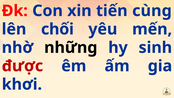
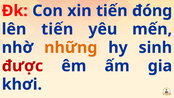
cùng: cùng -> đóng (152, 11)
lên chối: chối -> tiến (57, 29)
những colour: black -> orange (71, 48)
